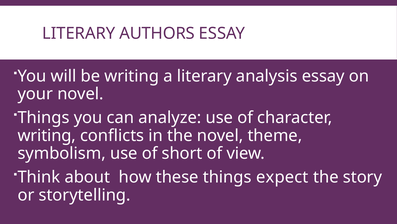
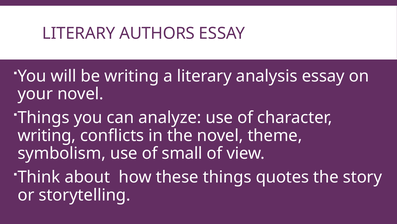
short: short -> small (182, 153)
expect: expect -> quotes (282, 177)
